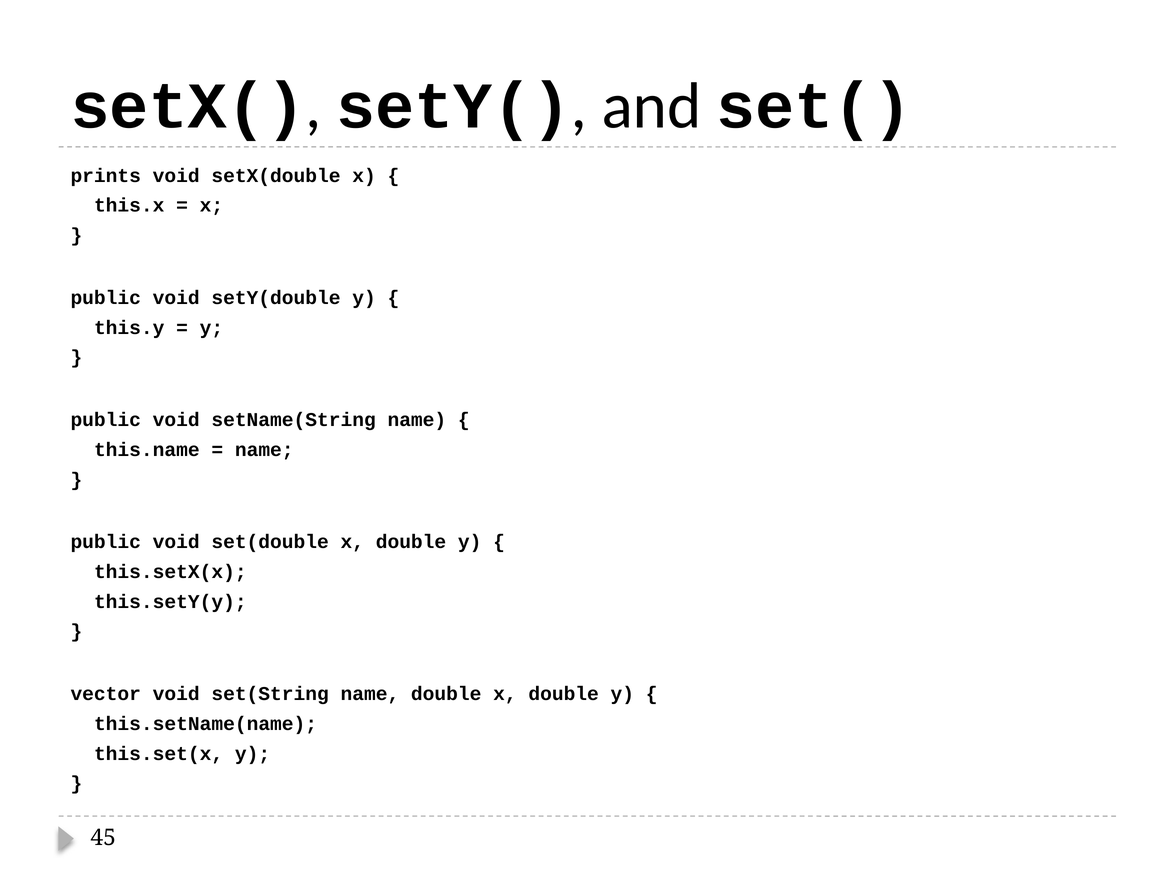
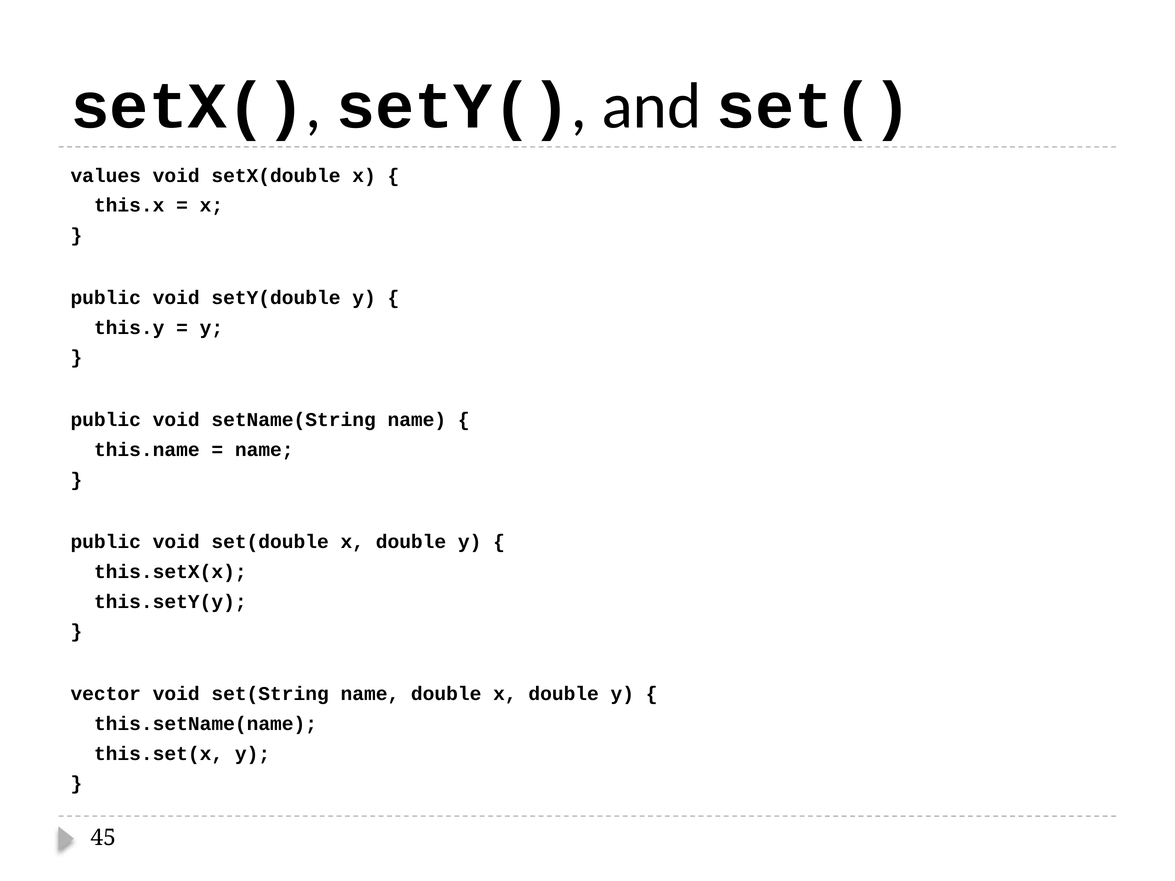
prints: prints -> values (106, 176)
